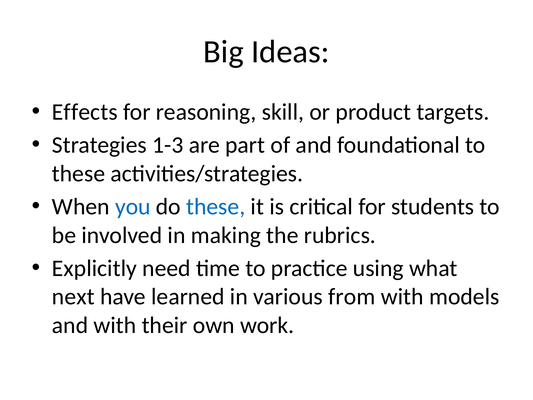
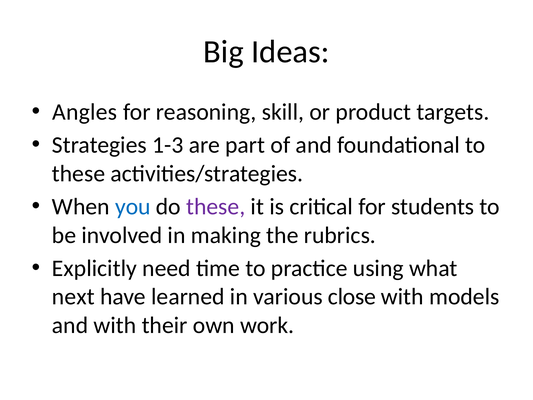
Effects: Effects -> Angles (85, 112)
these colour: blue -> purple (216, 207)
from: from -> close (352, 297)
